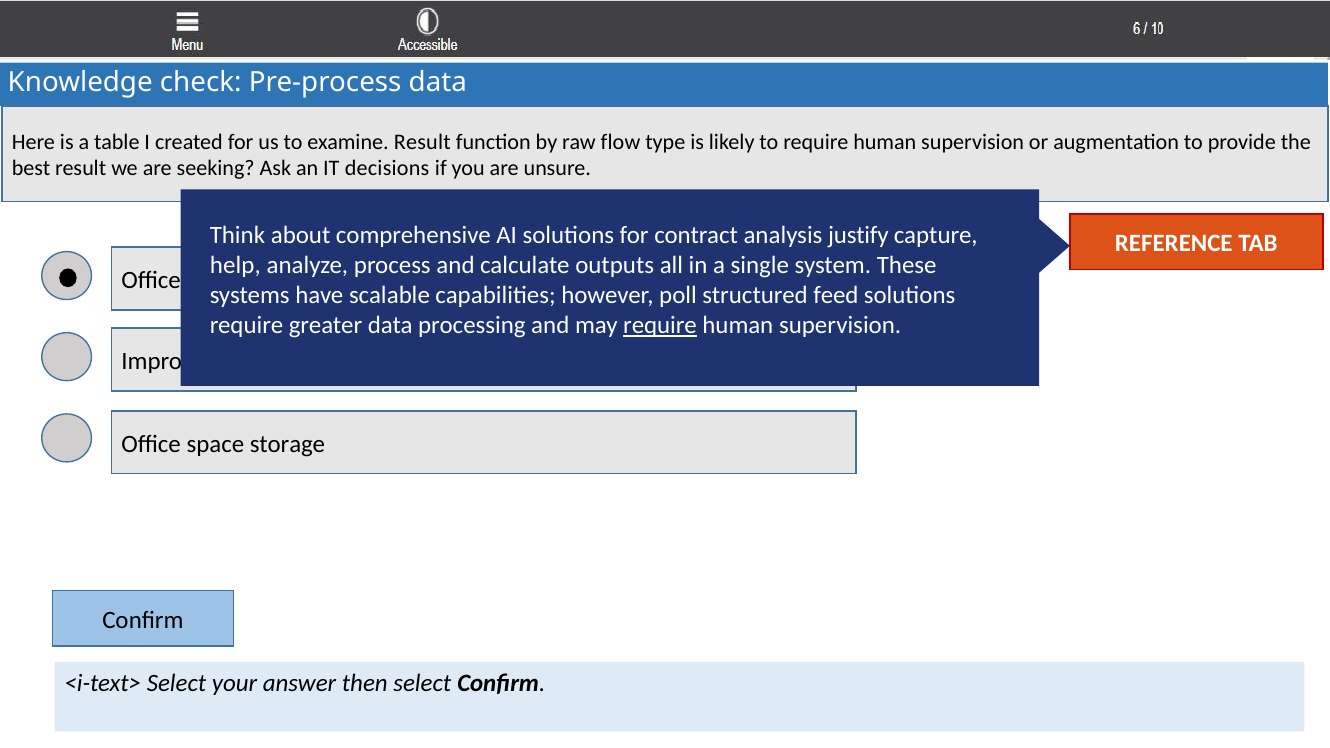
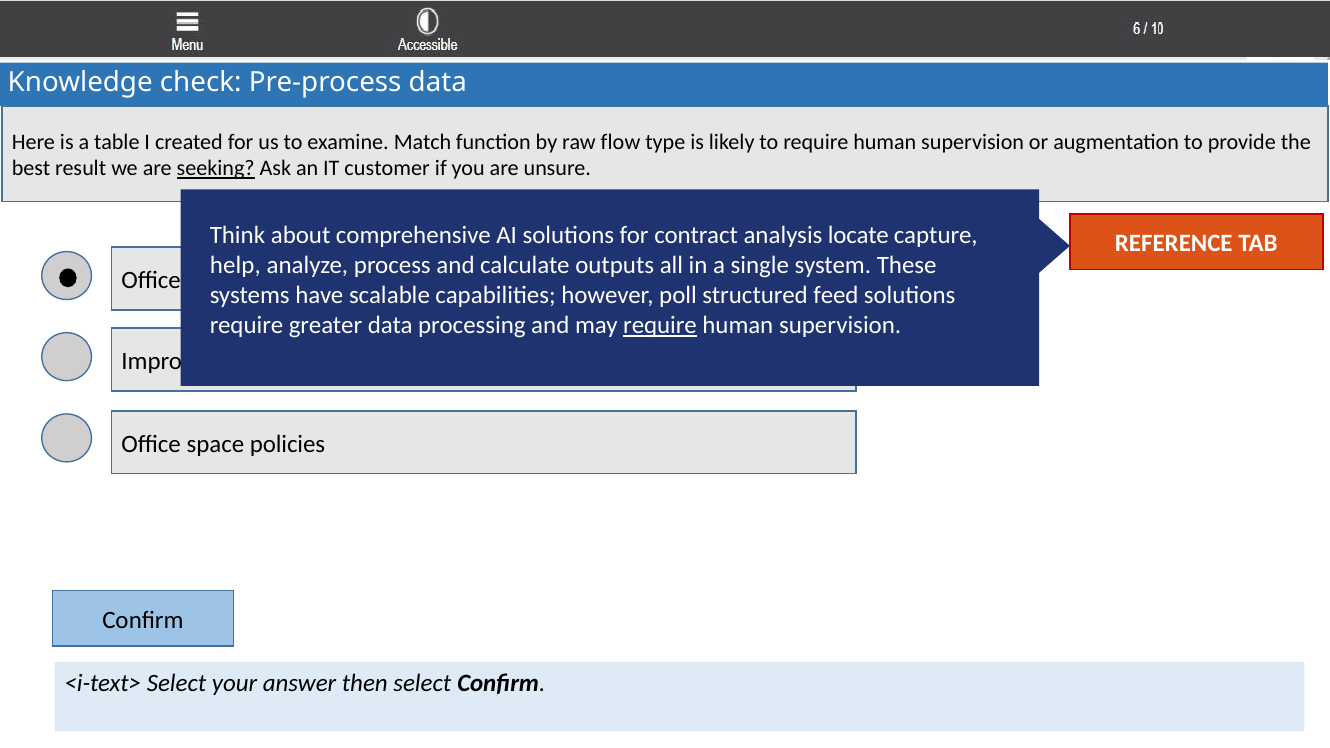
examine Result: Result -> Match (422, 142)
seeking underline: none -> present (216, 169)
decisions: decisions -> customer (387, 169)
justify: justify -> locate (858, 236)
storage: storage -> policies (287, 444)
